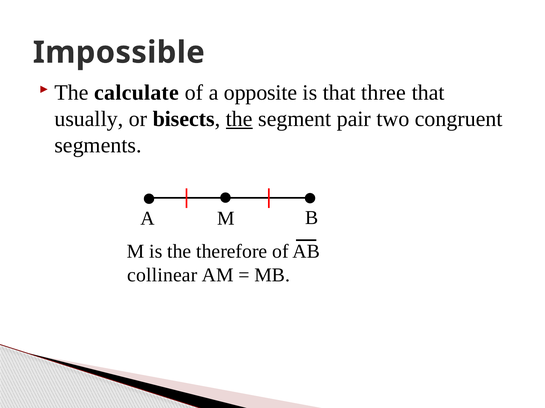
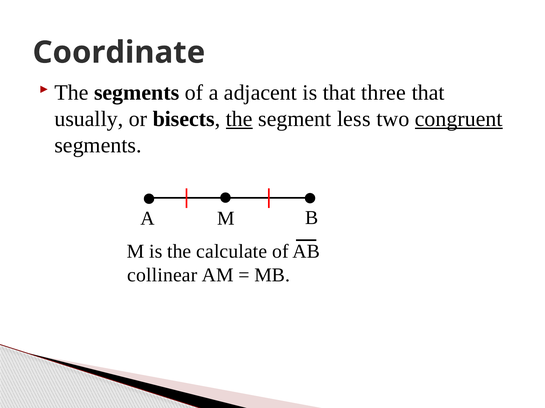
Impossible: Impossible -> Coordinate (119, 53)
The calculate: calculate -> segments (137, 93)
opposite: opposite -> adjacent (260, 93)
pair: pair -> less (354, 119)
congruent underline: none -> present (459, 119)
therefore: therefore -> calculate (232, 252)
